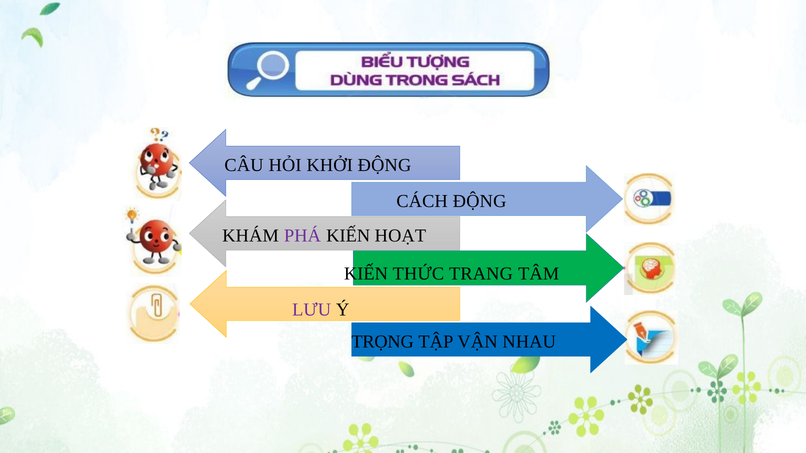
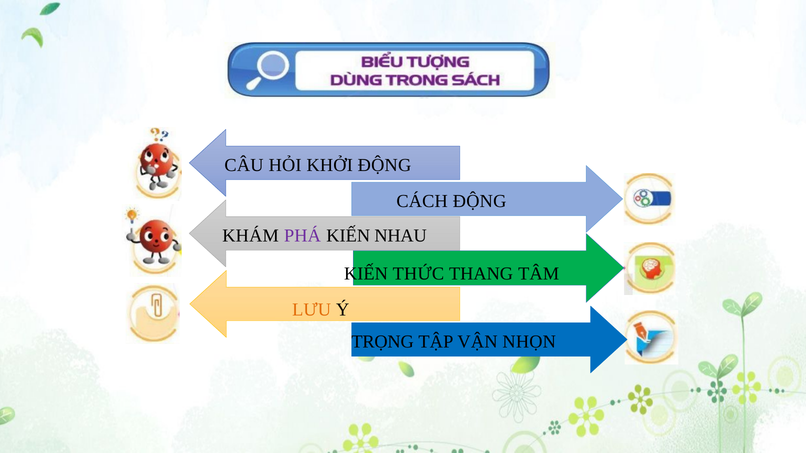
HOẠT: HOẠT -> NHAU (401, 236)
TRANG: TRANG -> THANG (481, 274)
LƯU colour: purple -> orange (312, 310)
NHAU: NHAU -> NHỌN (529, 342)
